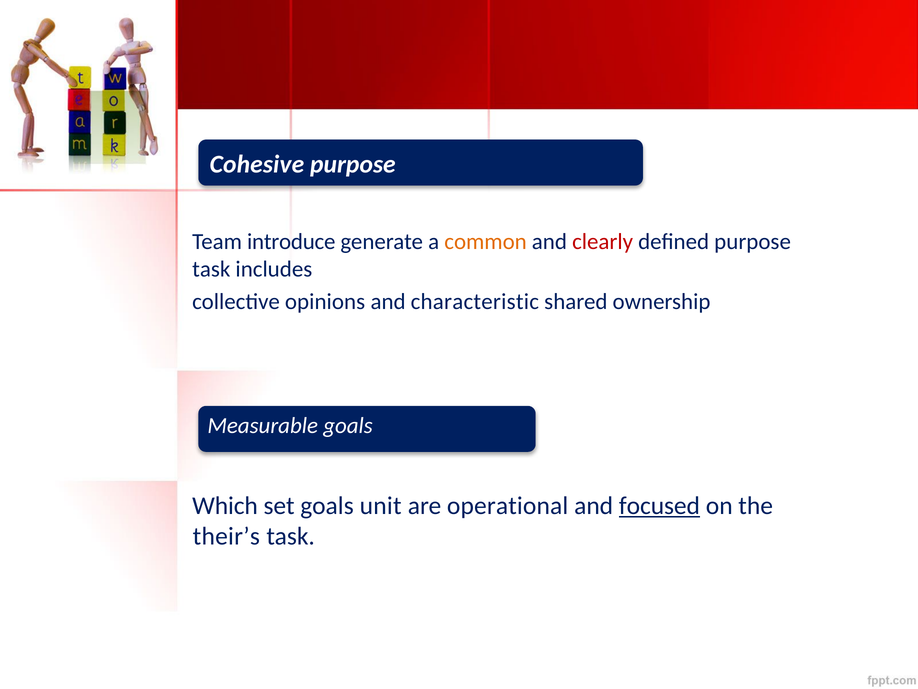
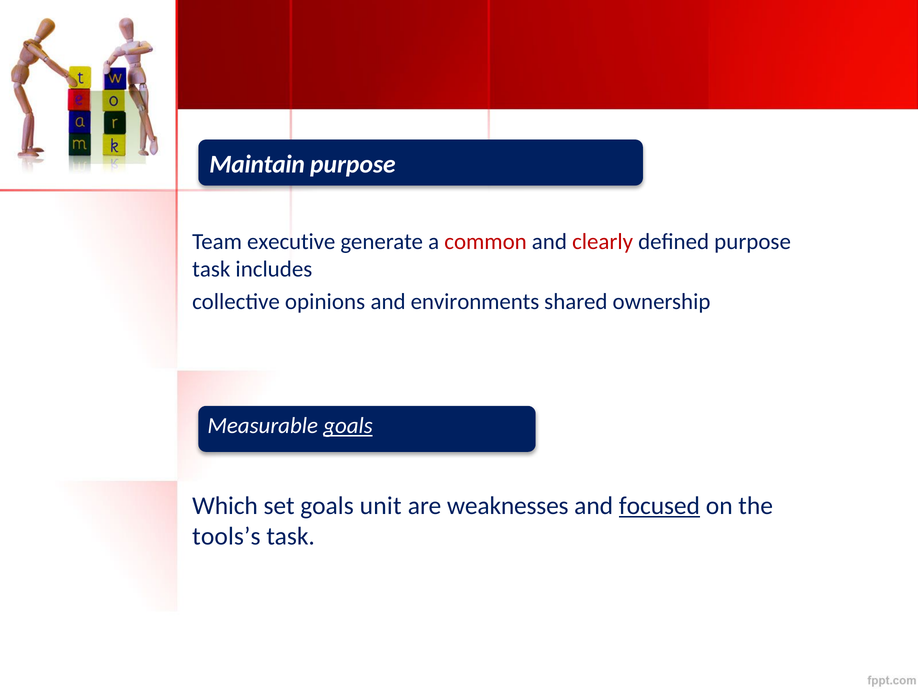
Cohesive: Cohesive -> Maintain (257, 164)
introduce: introduce -> executive (291, 242)
common colour: orange -> red (486, 242)
characteristic: characteristic -> environments (475, 301)
goals underline: none -> present (348, 425)
operational: operational -> weaknesses (508, 505)
their’s: their’s -> tools’s (226, 536)
